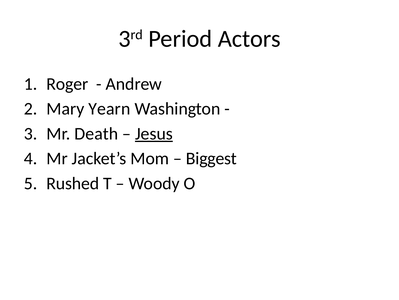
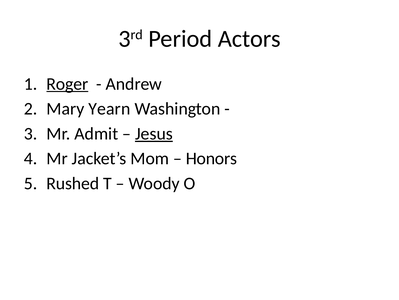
Roger underline: none -> present (67, 84)
Death: Death -> Admit (96, 133)
Biggest: Biggest -> Honors (211, 158)
